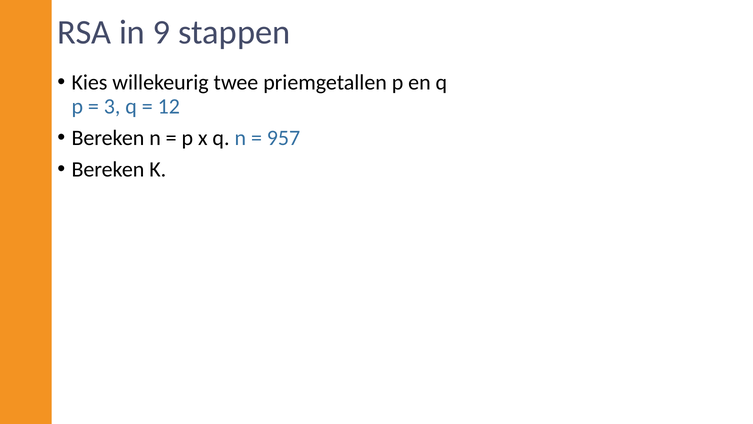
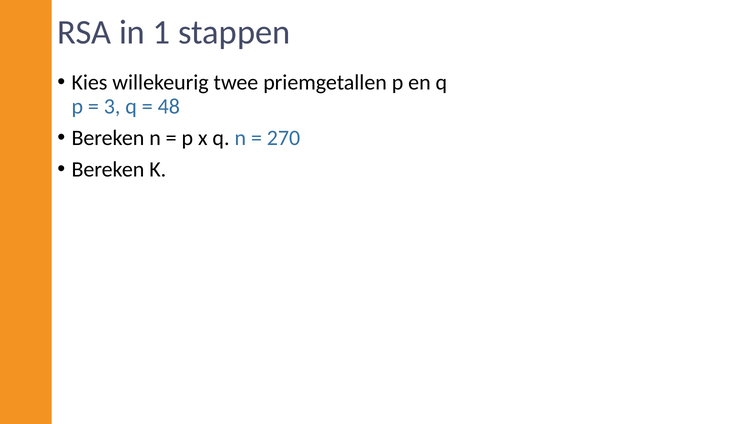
9: 9 -> 1 (162, 32)
12: 12 -> 48 (169, 106)
957: 957 -> 270 (283, 138)
